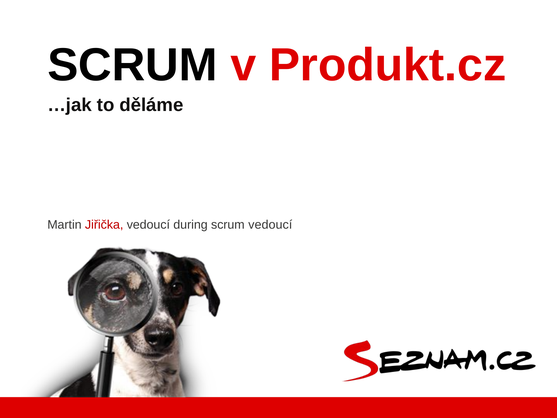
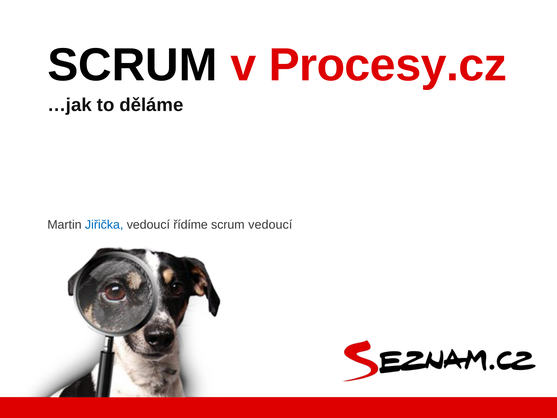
Produkt.cz: Produkt.cz -> Procesy.cz (388, 65)
Jiřička colour: red -> blue (104, 225)
during: during -> řídíme (191, 225)
